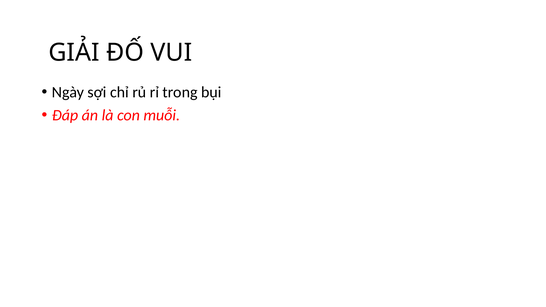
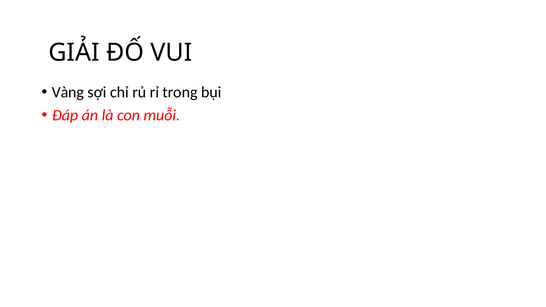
Ngày: Ngày -> Vàng (68, 92)
